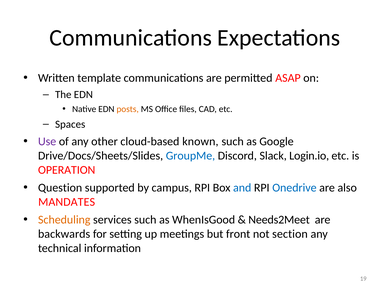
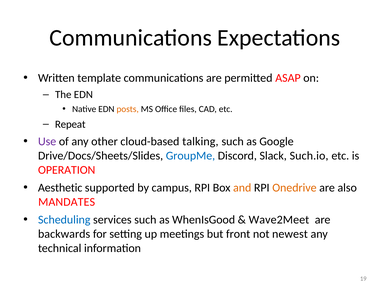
Spaces: Spaces -> Repeat (70, 124)
known: known -> talking (200, 142)
Login.io: Login.io -> Such.io (309, 156)
Question: Question -> Aesthetic (60, 188)
and colour: blue -> orange (242, 188)
Onedrive colour: blue -> orange (294, 188)
Scheduling colour: orange -> blue (64, 220)
Needs2Meet: Needs2Meet -> Wave2Meet (279, 220)
section: section -> newest (290, 234)
